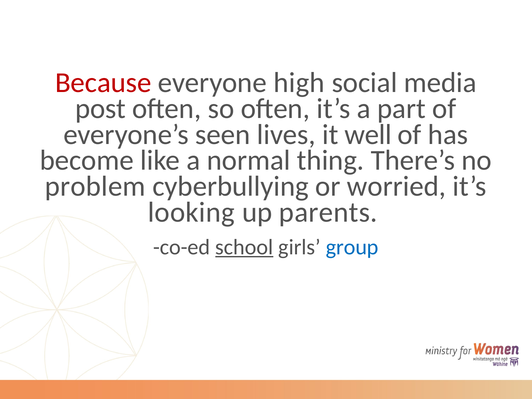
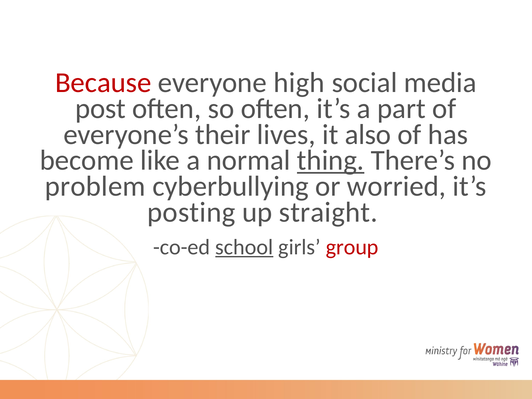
seen: seen -> their (223, 135)
well: well -> also (368, 135)
thing underline: none -> present (331, 160)
looking: looking -> posting (191, 212)
parents: parents -> straight (328, 212)
group colour: blue -> red (352, 247)
